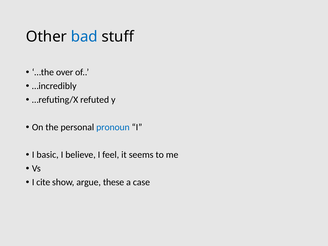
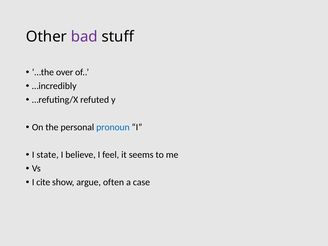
bad colour: blue -> purple (84, 37)
basic: basic -> state (48, 155)
these: these -> often (114, 182)
